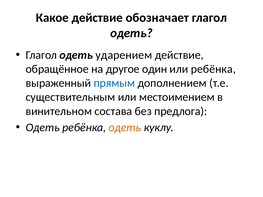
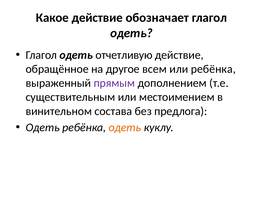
ударением: ударением -> отчетливую (124, 55)
один: один -> всем (155, 69)
прямым colour: blue -> purple (114, 83)
